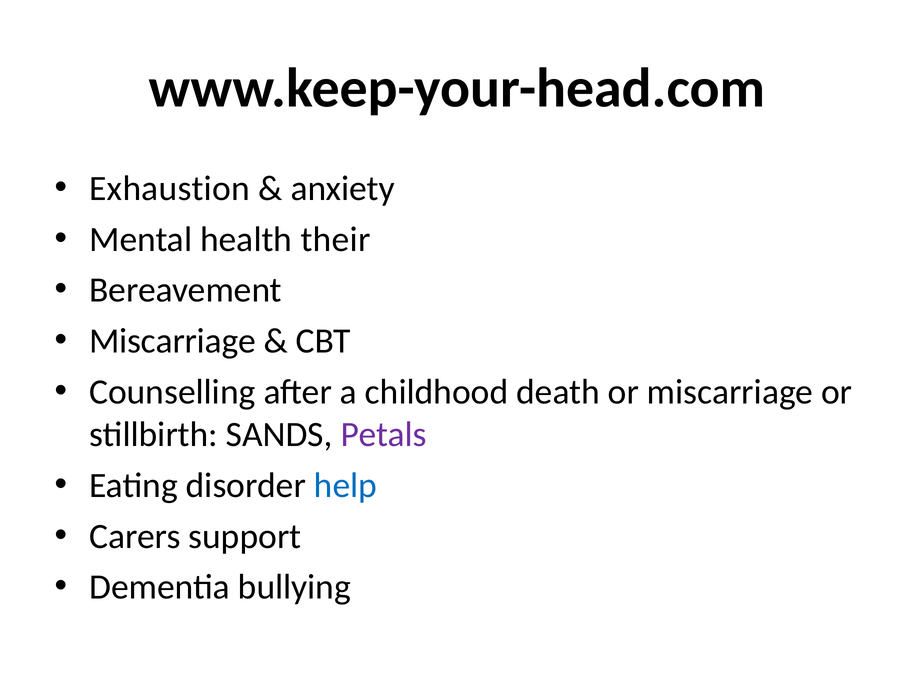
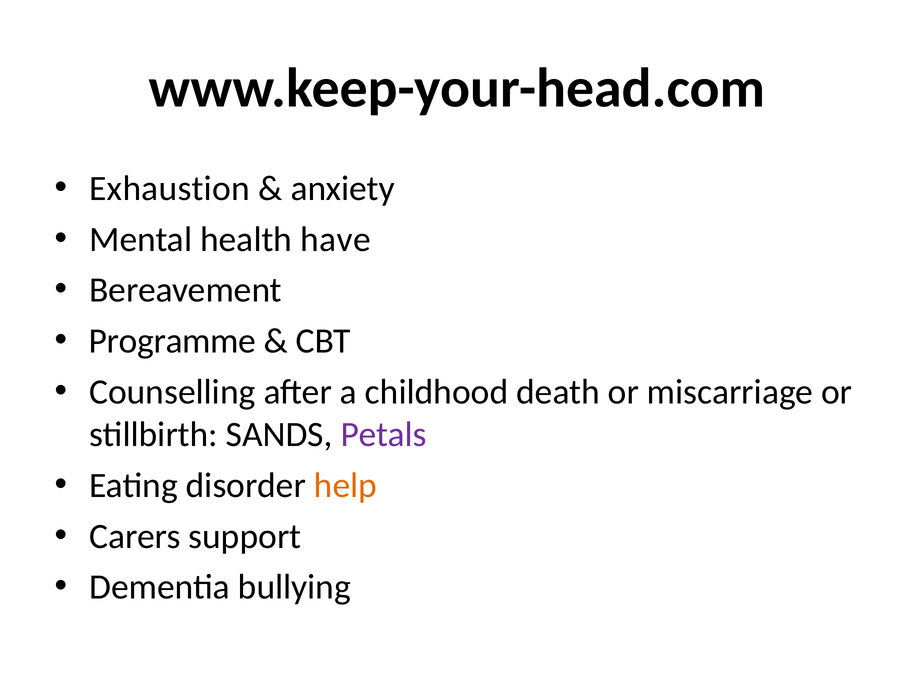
their: their -> have (336, 239)
Miscarriage: Miscarriage -> Programme (173, 341)
help colour: blue -> orange (345, 486)
